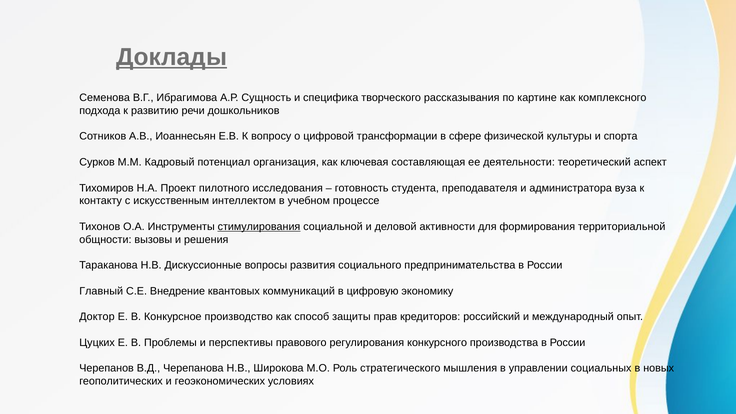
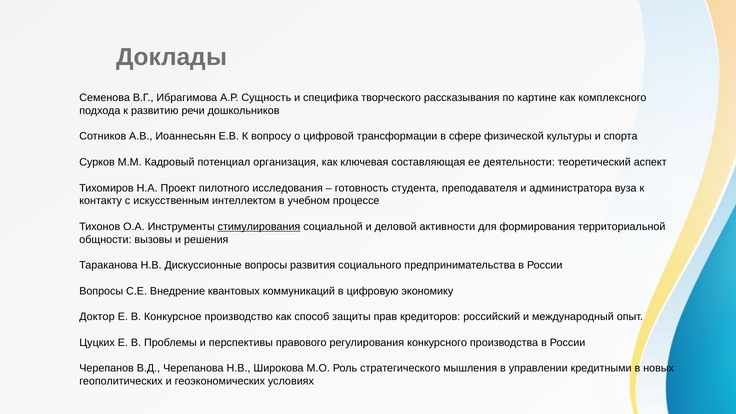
Доклады underline: present -> none (172, 57)
Главный: Главный -> Вопросы (101, 291)
социальных: социальных -> кредитными (601, 368)
